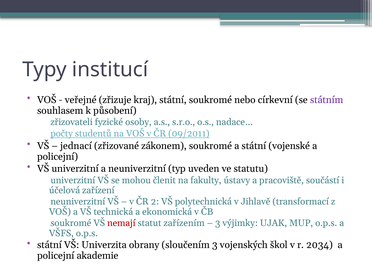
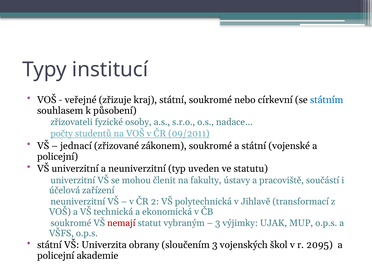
státním colour: purple -> blue (327, 100)
zařízením: zařízením -> vybraným (184, 223)
2034: 2034 -> 2095 (319, 245)
